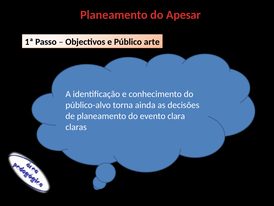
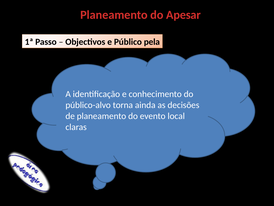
arte: arte -> pela (152, 42)
clara: clara -> local (176, 116)
